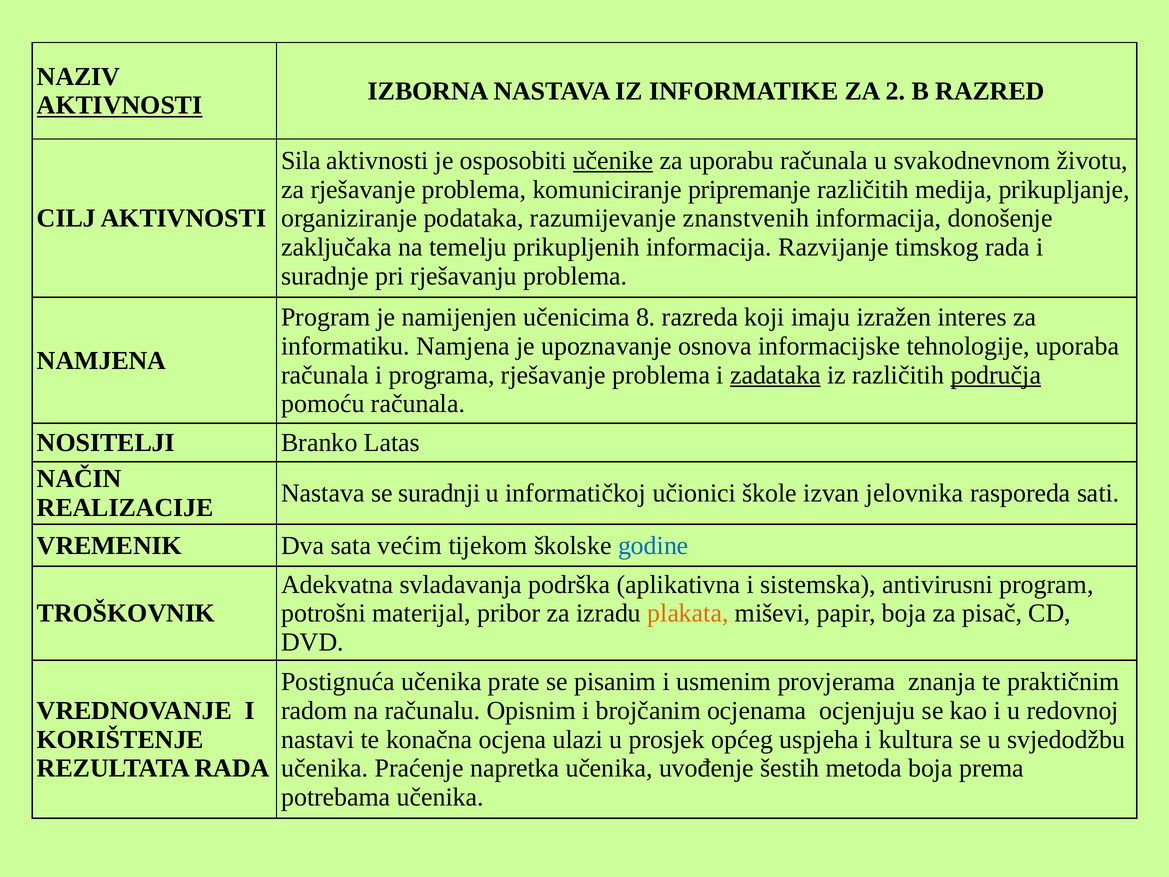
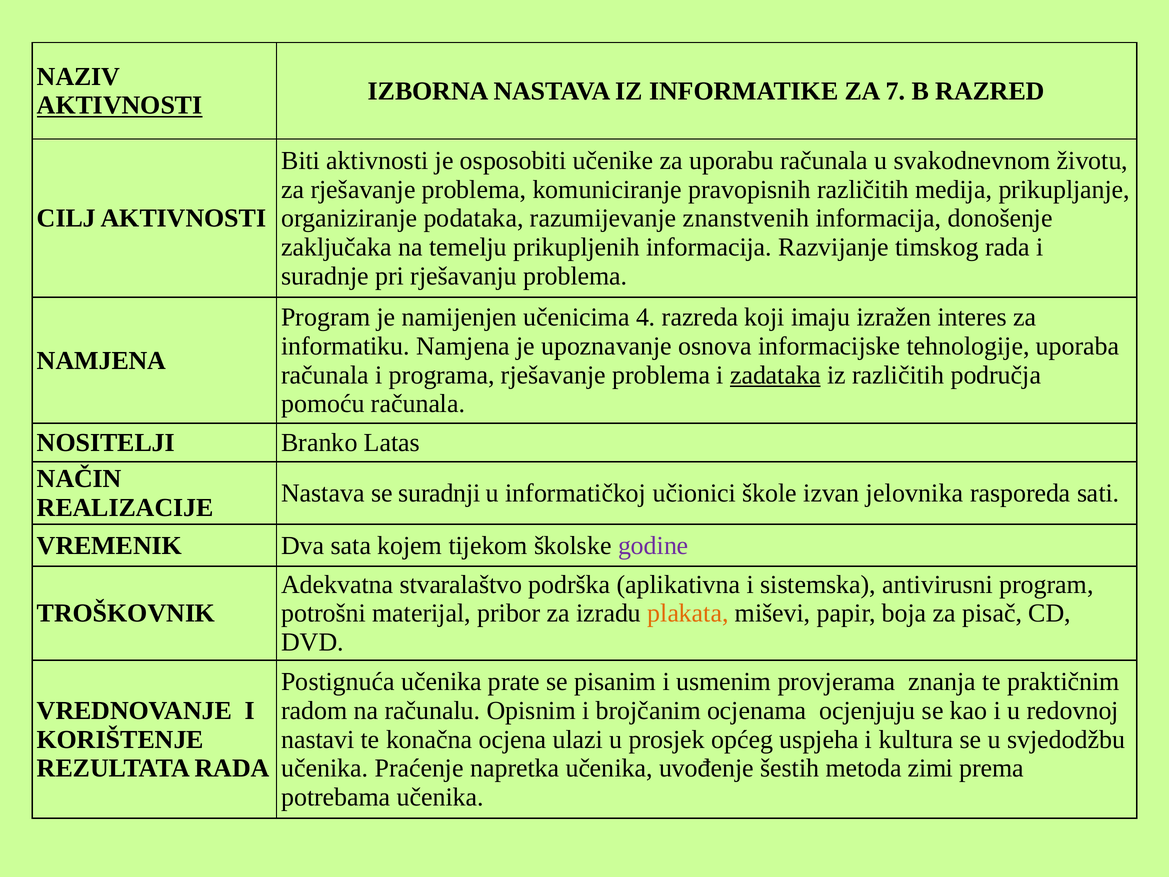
2: 2 -> 7 (896, 91)
Sila: Sila -> Biti (301, 161)
učenike underline: present -> none (613, 161)
pripremanje: pripremanje -> pravopisnih (749, 189)
8: 8 -> 4 (646, 317)
područja underline: present -> none (996, 375)
većim: većim -> kojem (410, 545)
godine colour: blue -> purple (653, 545)
svladavanja: svladavanja -> stvaralaštvo (461, 584)
metoda boja: boja -> zimi (930, 768)
